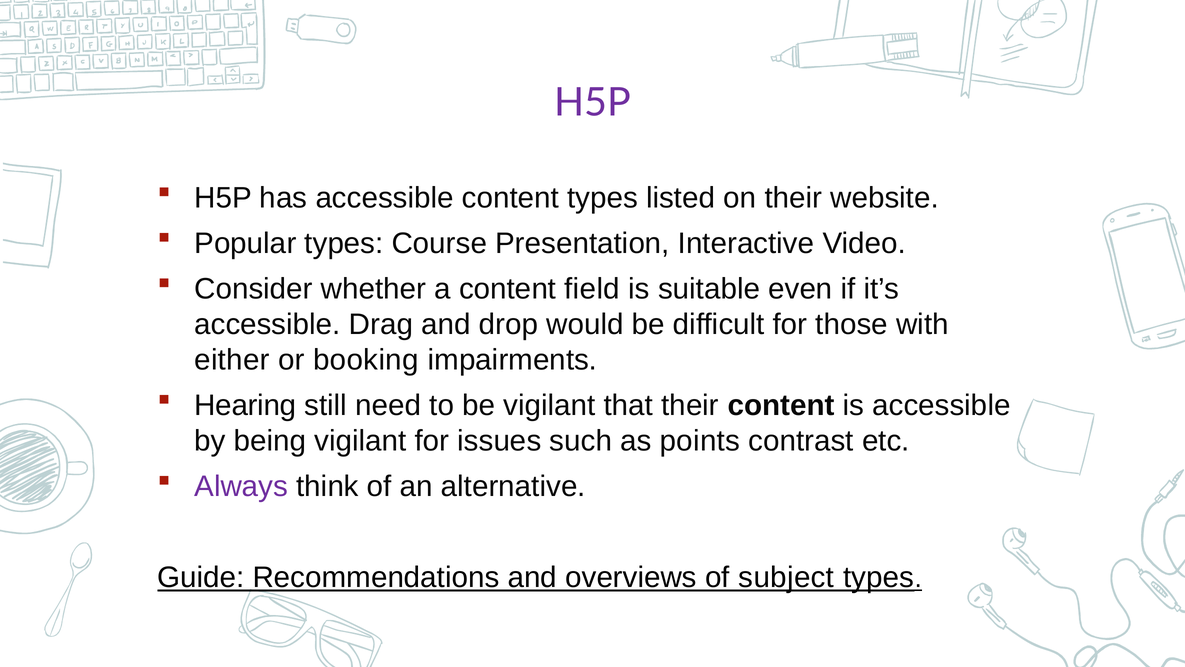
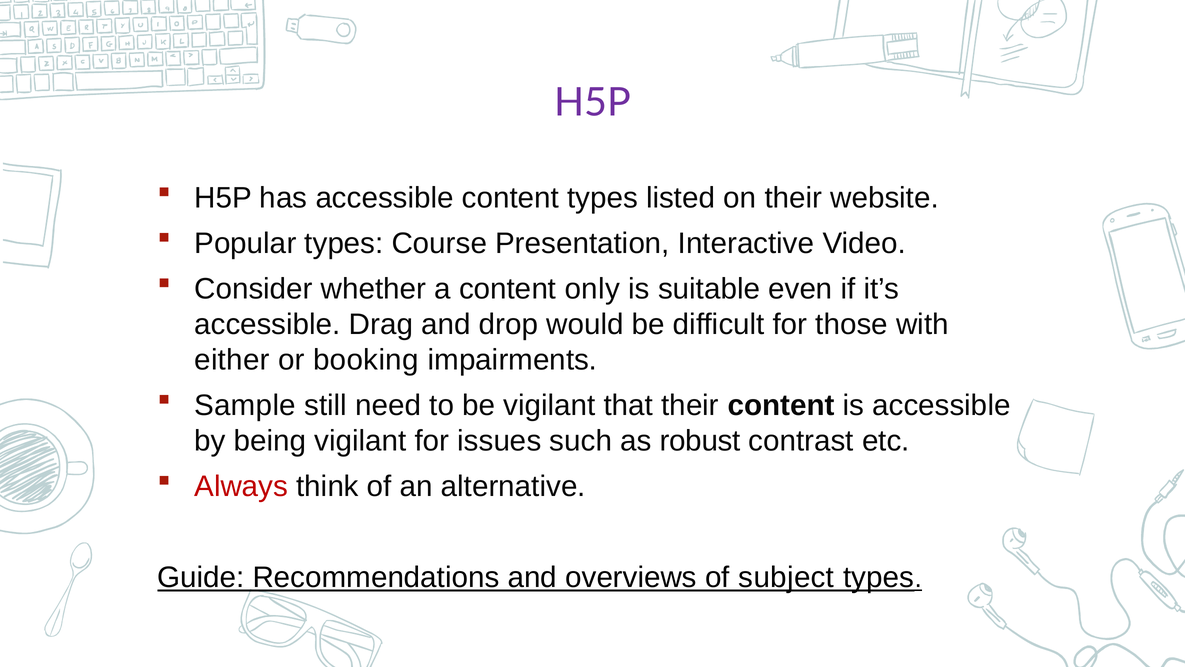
field: field -> only (592, 289)
Hearing: Hearing -> Sample (245, 405)
points: points -> robust (700, 441)
Always colour: purple -> red (241, 486)
